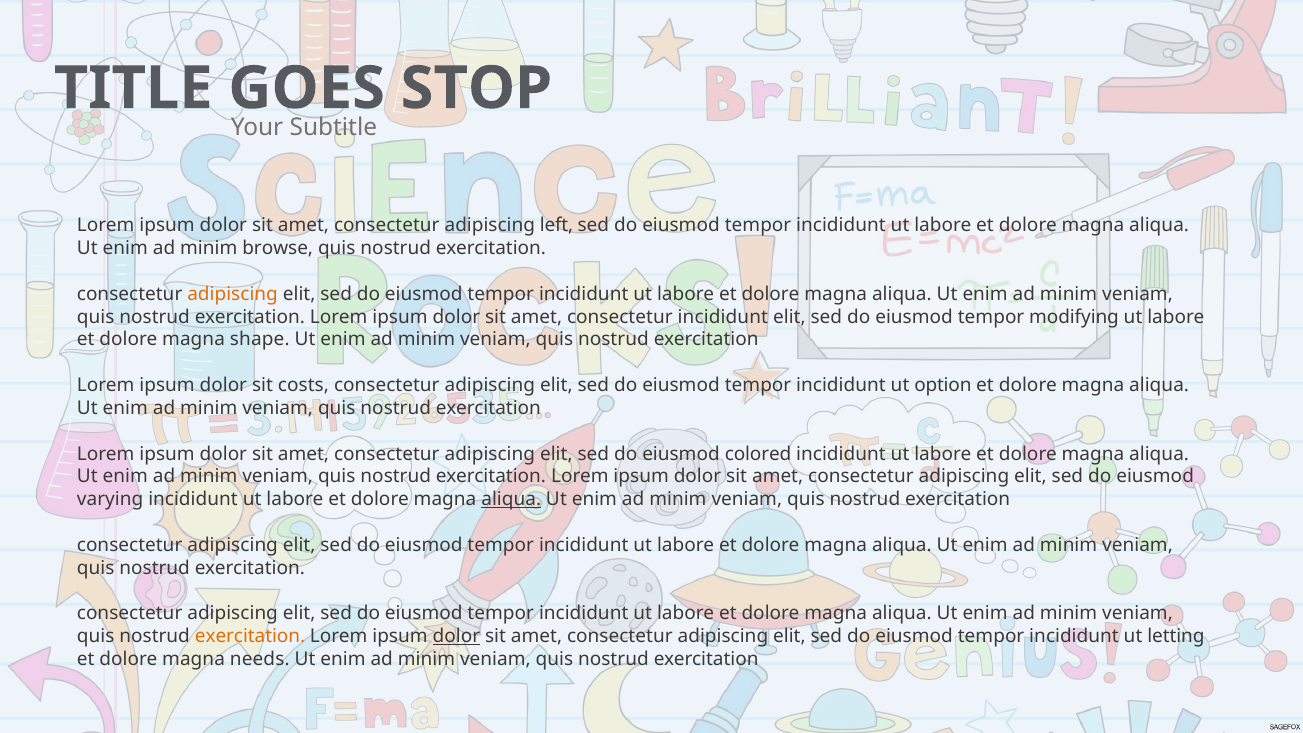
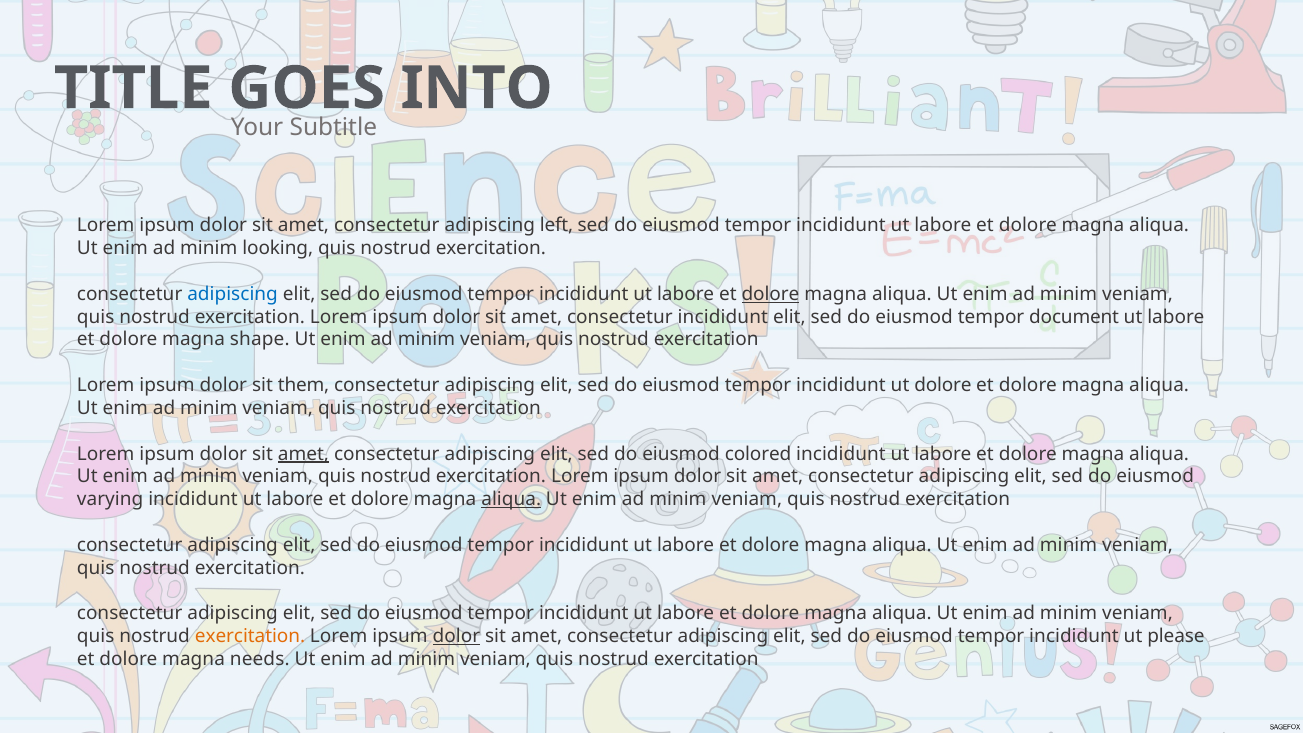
STOP: STOP -> INTO (477, 88)
browse: browse -> looking (278, 248)
adipiscing colour: orange -> blue (233, 294)
dolore underline: none -> present (770, 294)
modifying: modifying -> document (1074, 317)
costs: costs -> them (304, 385)
ut option: option -> dolore (943, 385)
amet underline: none -> present (303, 454)
letting: letting -> please (1176, 636)
